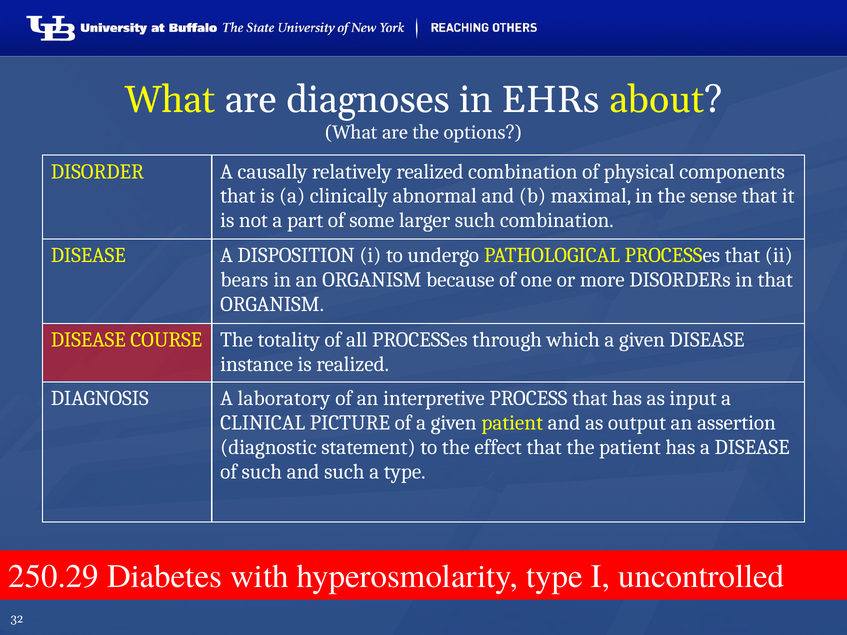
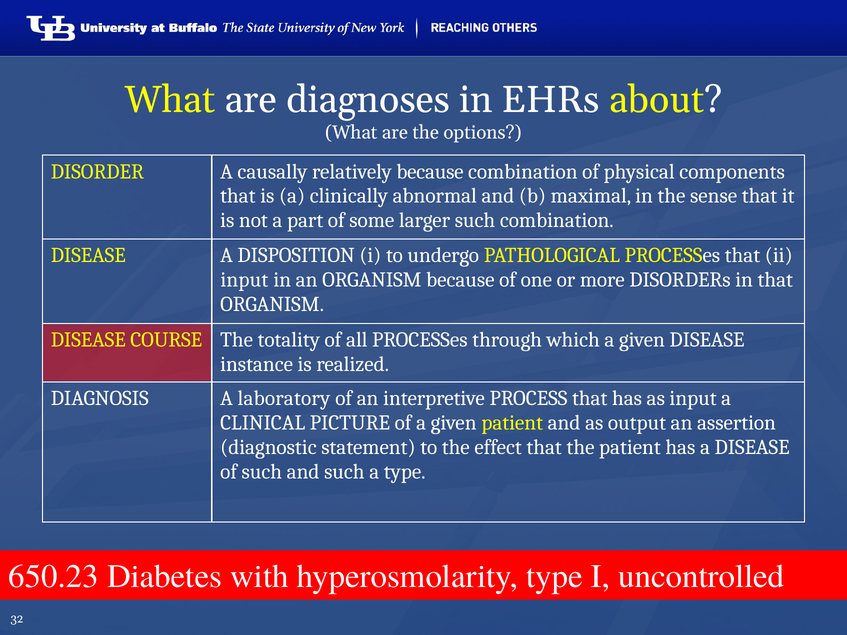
relatively realized: realized -> because (430, 172)
bears: bears -> input (244, 280)
250.29: 250.29 -> 650.23 (54, 577)
